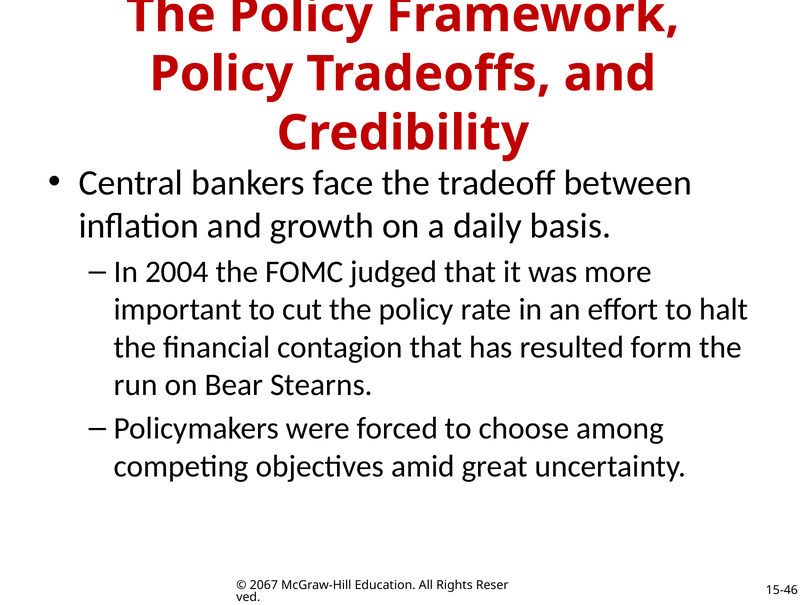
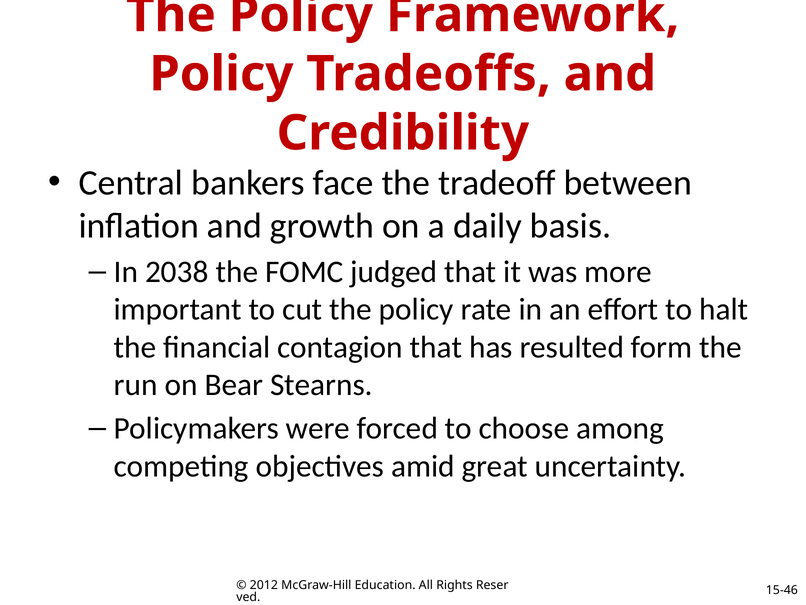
2004: 2004 -> 2038 (177, 272)
2067: 2067 -> 2012 (264, 585)
